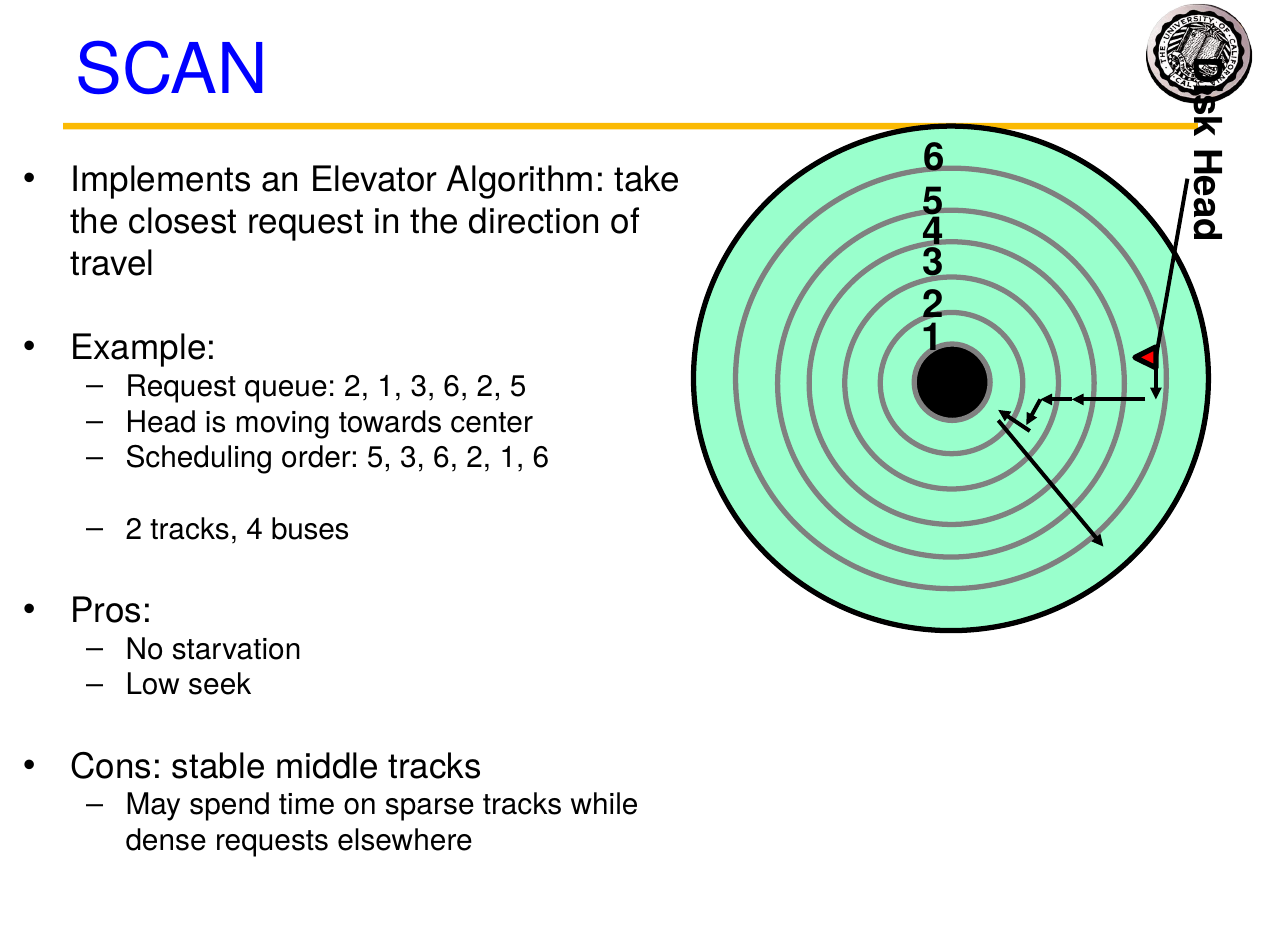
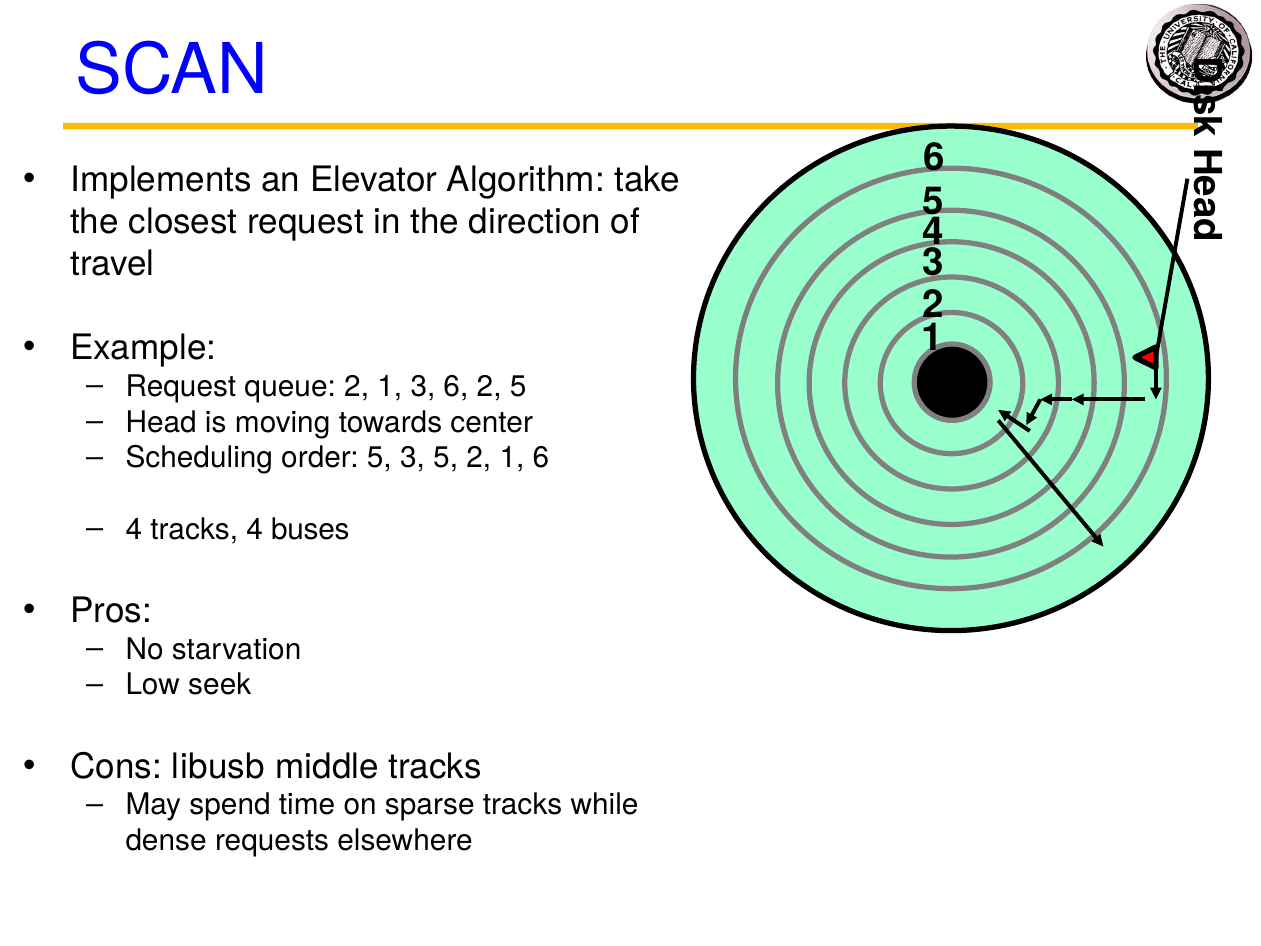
5 3 6: 6 -> 5 (446, 458)
2: 2 -> 4 (134, 529)
stable: stable -> libusb (219, 766)
